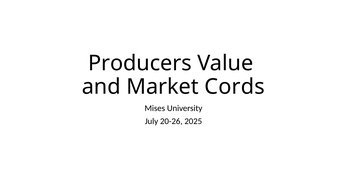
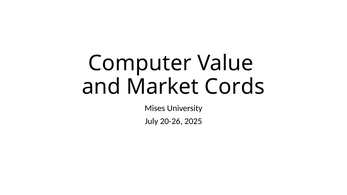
Producers: Producers -> Computer (140, 63)
